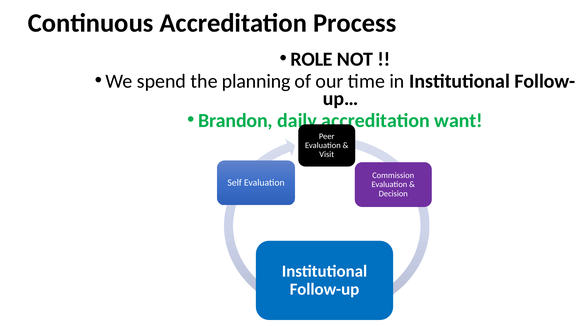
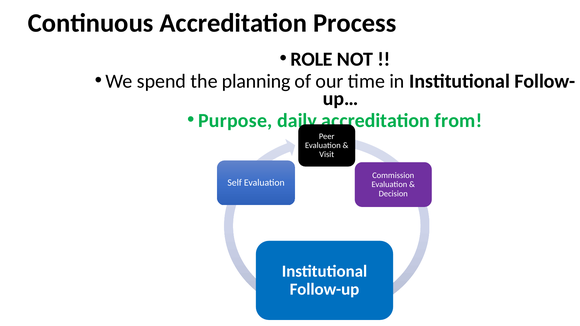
Brandon: Brandon -> Purpose (235, 121)
want: want -> from (458, 121)
